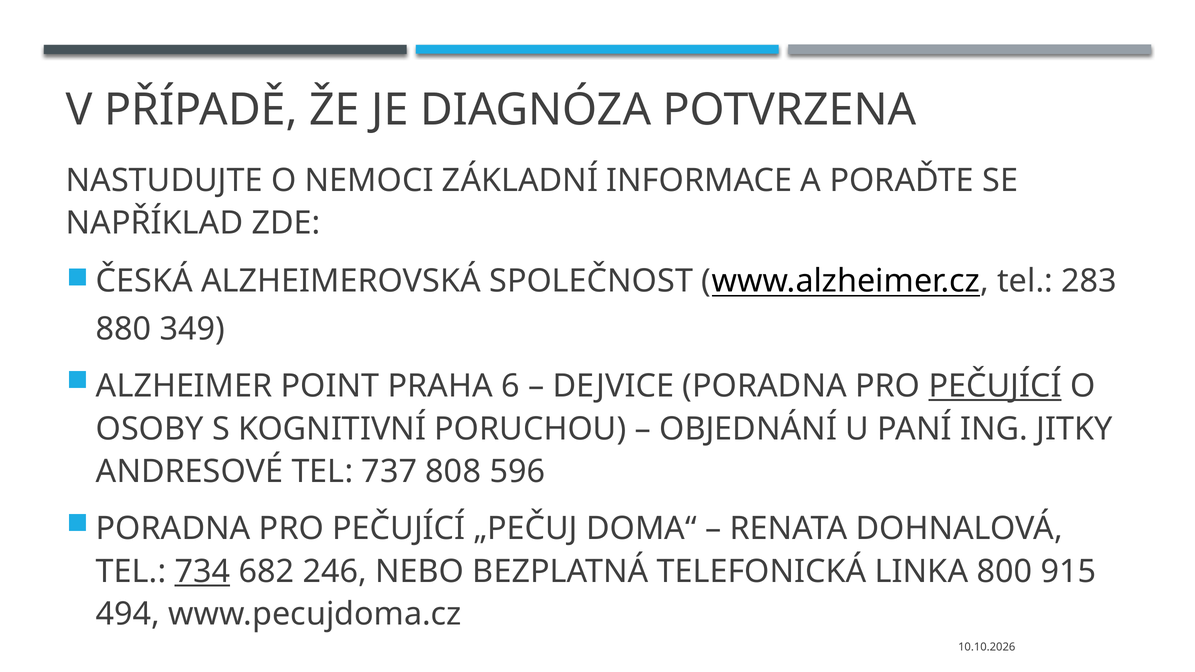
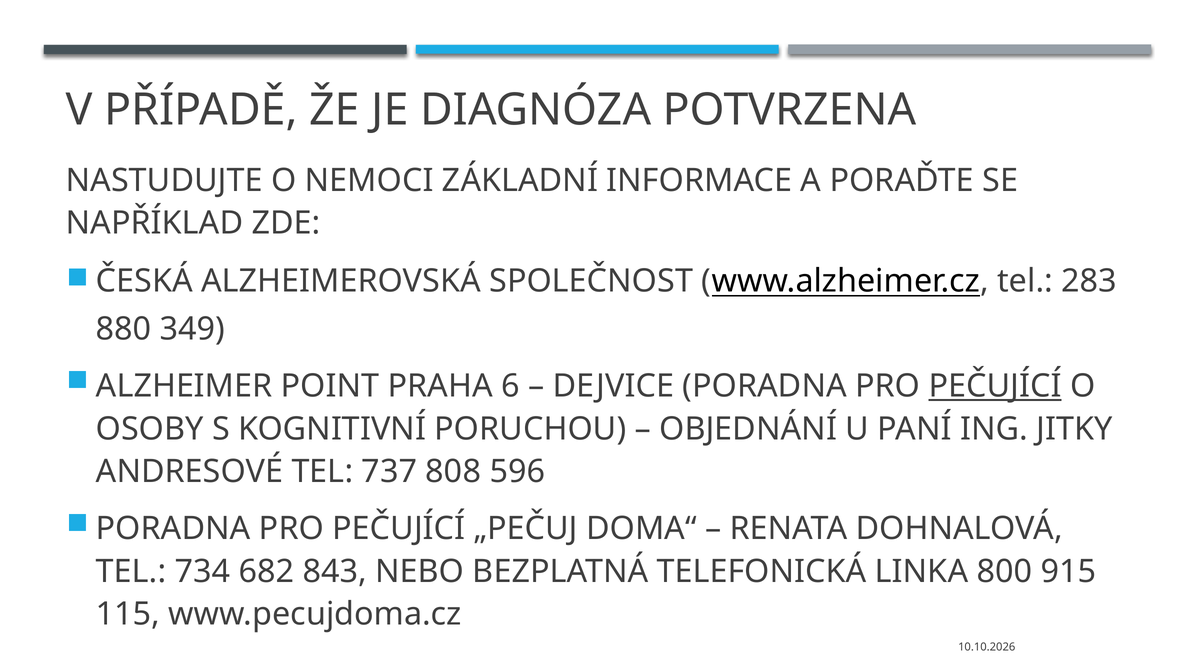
734 underline: present -> none (202, 572)
246: 246 -> 843 (335, 572)
494: 494 -> 115 (128, 614)
